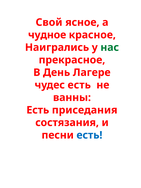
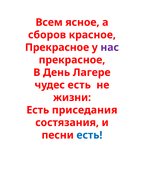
Свой: Свой -> Всем (49, 22)
чудное: чудное -> сборов (47, 35)
Наигрались: Наигрались -> Прекрасное (57, 47)
нас colour: green -> purple (110, 47)
ванны: ванны -> жизни (72, 98)
